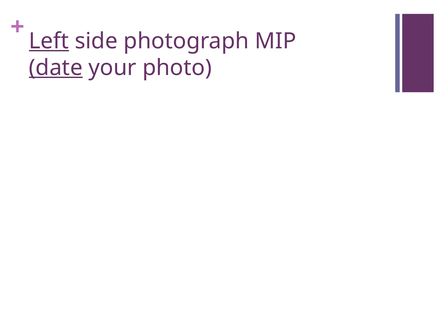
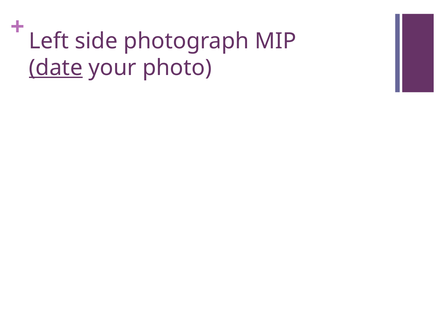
Left underline: present -> none (49, 41)
